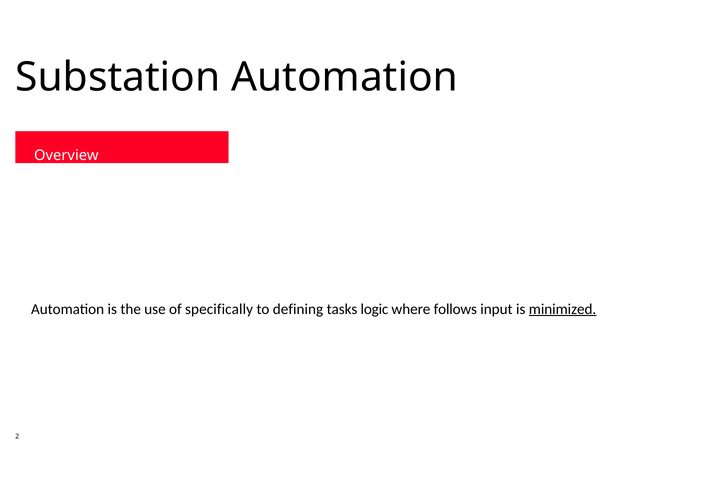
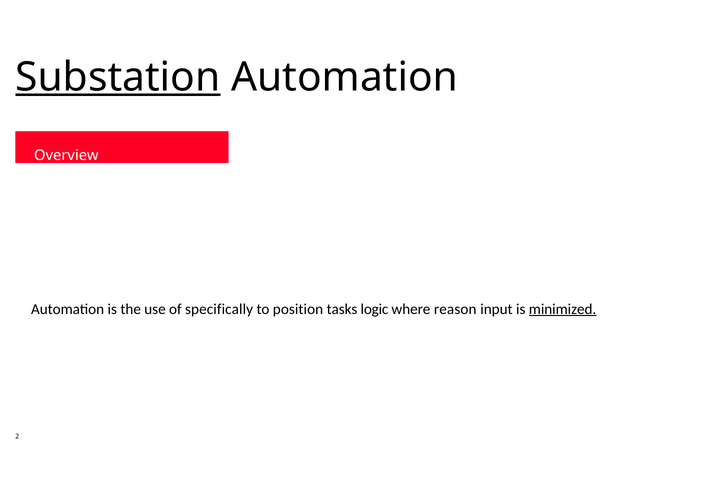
Substation underline: none -> present (118, 77)
defining: defining -> position (298, 309)
follows: follows -> reason (455, 309)
